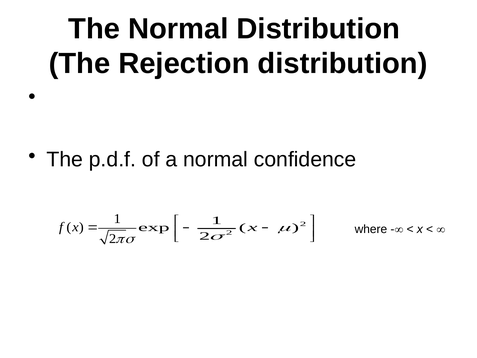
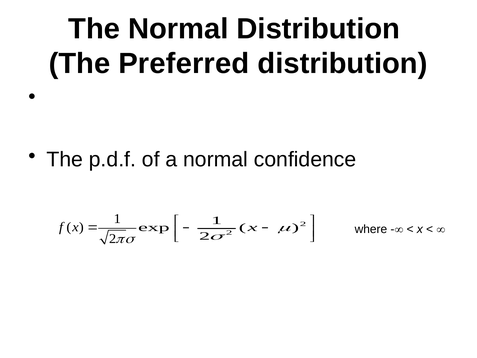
Rejection: Rejection -> Preferred (184, 64)
